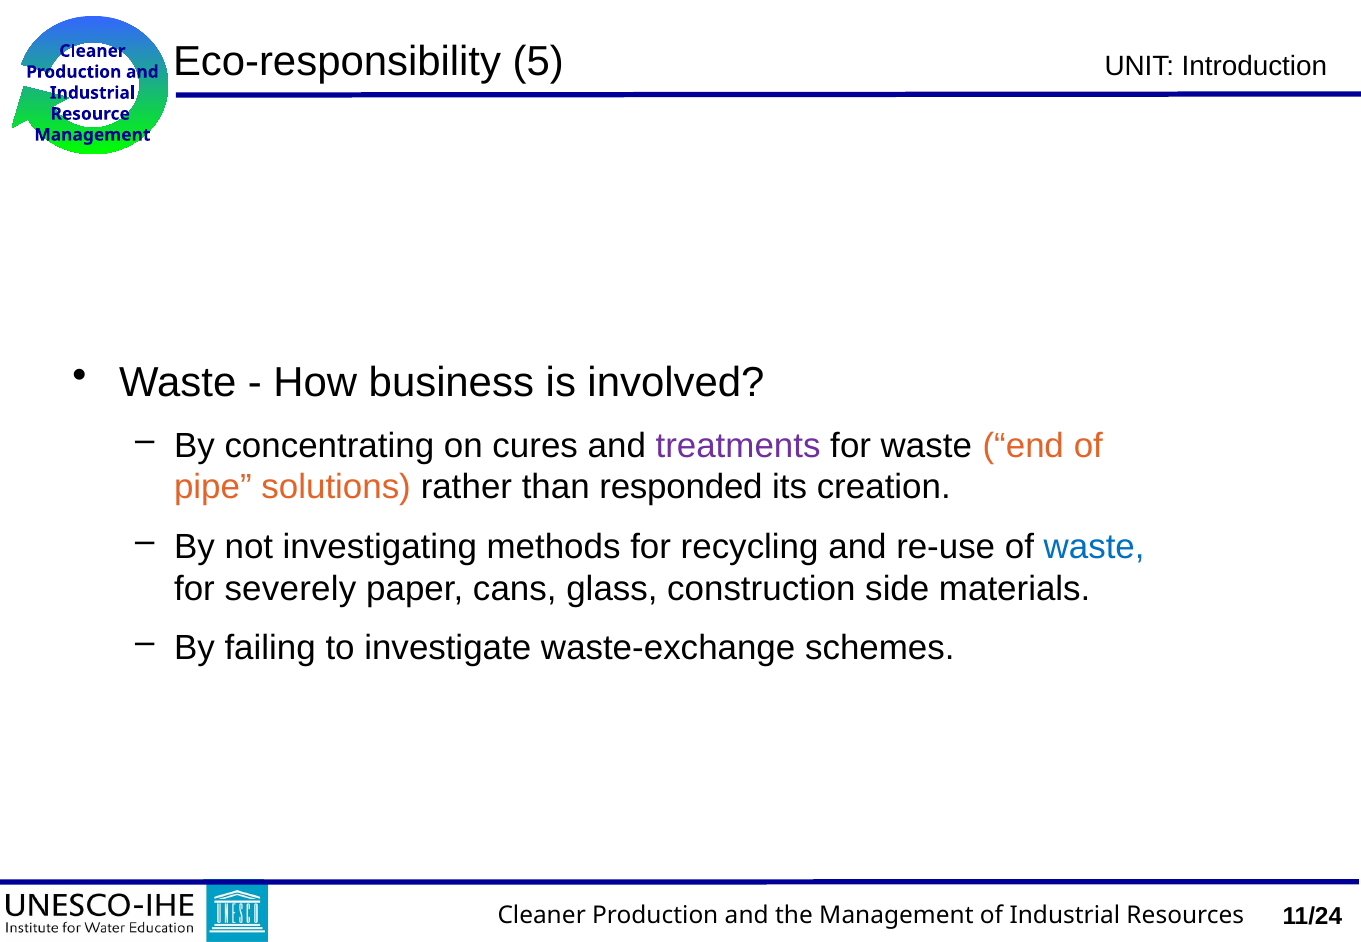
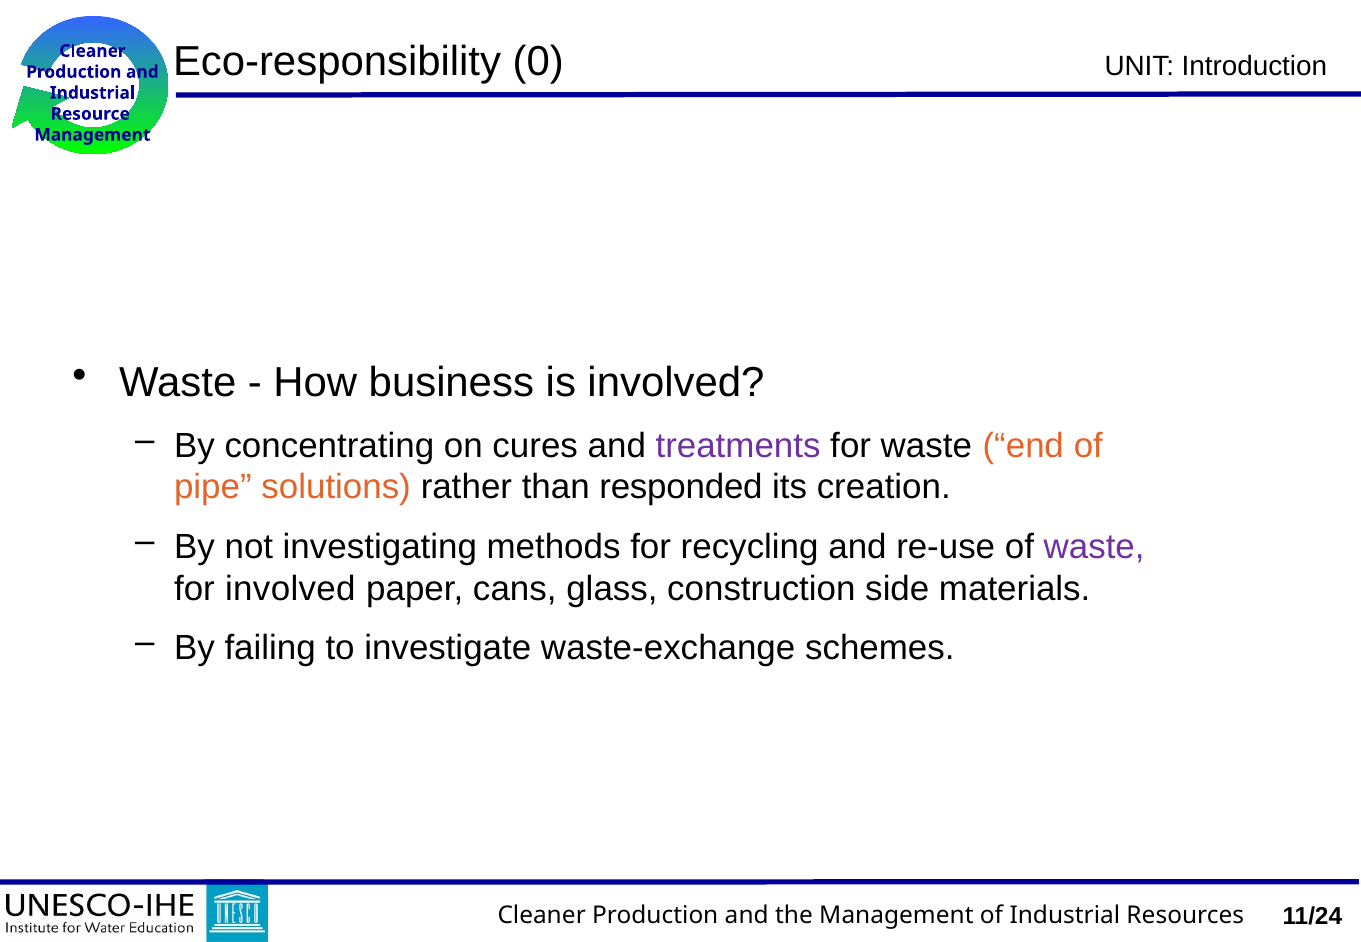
5: 5 -> 0 (538, 62)
waste colour: blue -> purple (1094, 547)
for severely: severely -> involved (290, 589)
